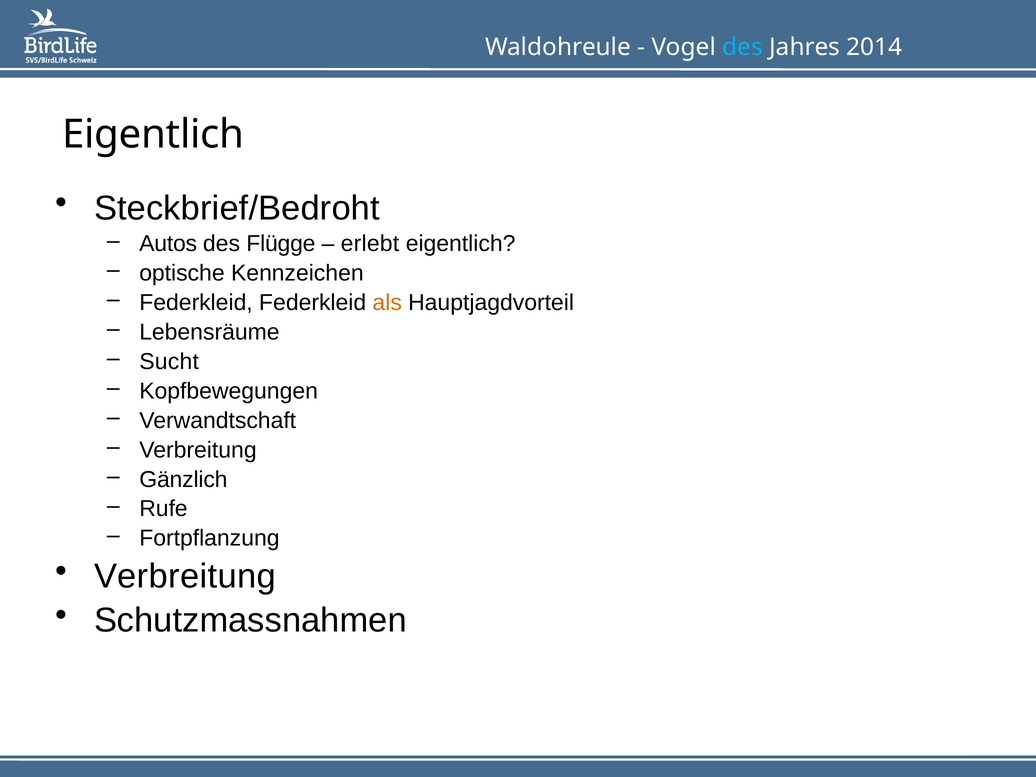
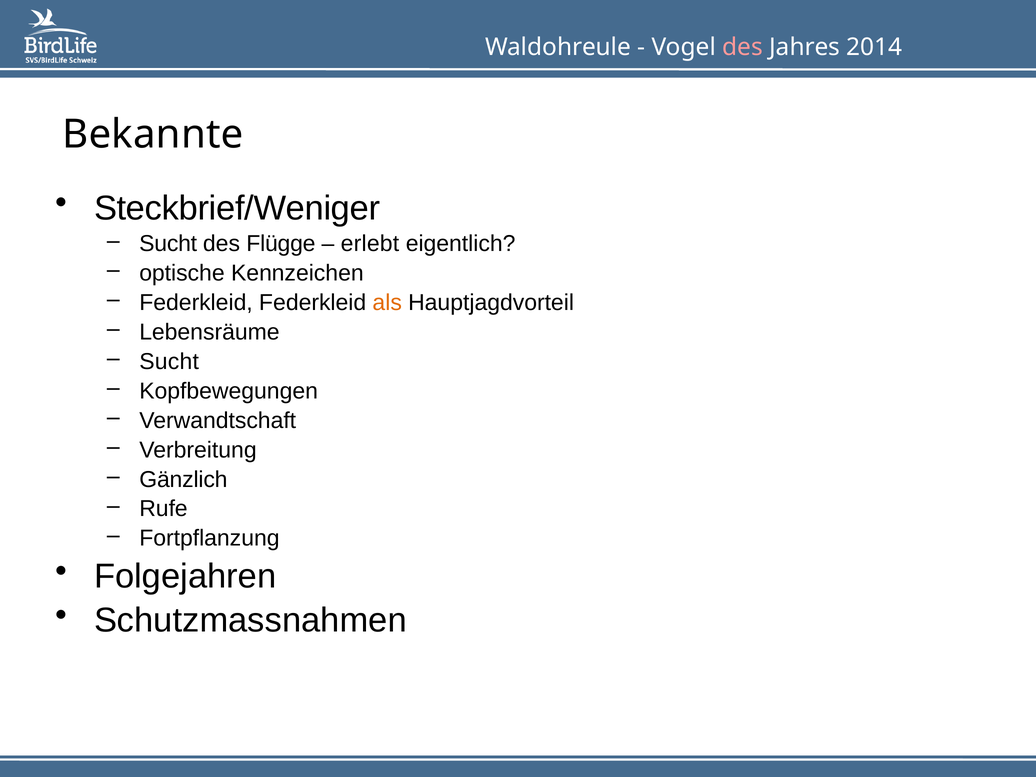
des colour: light blue -> pink (743, 47)
Eigentlich: Eigentlich -> Bekannte (153, 135)
Steckbrief/Bedroht: Steckbrief/Bedroht -> Steckbrief/Weniger (237, 208)
Autos: Autos -> Sucht (168, 244)
Verbreitung: Verbreitung -> Folgejahren (185, 576)
